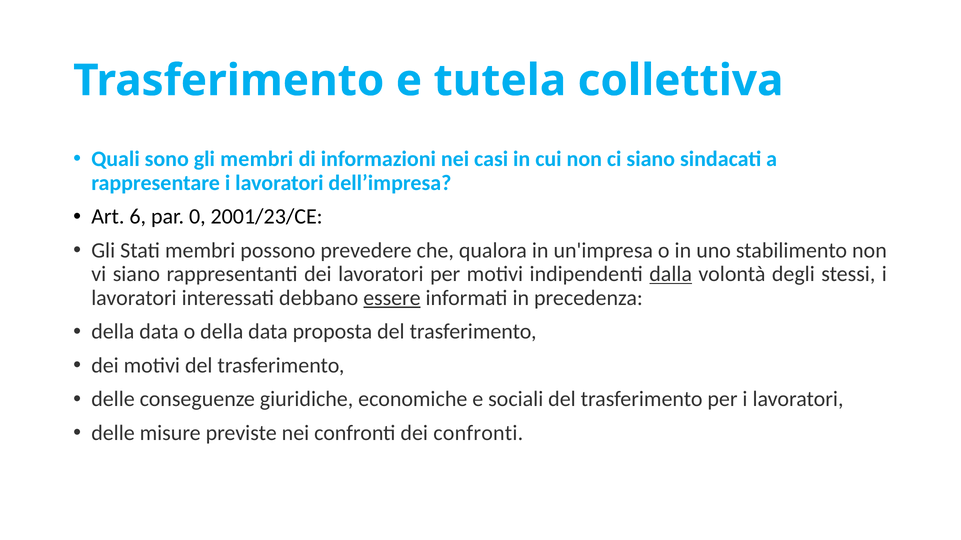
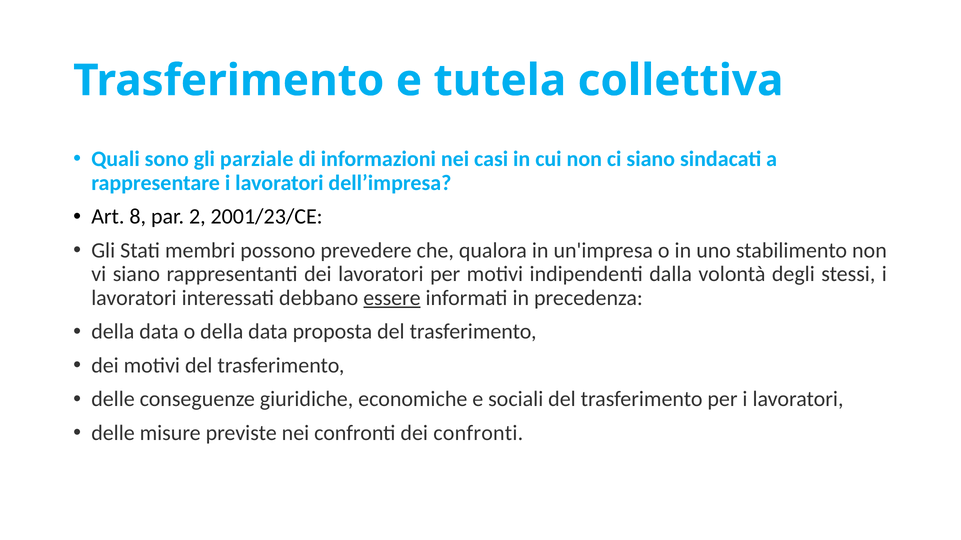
gli membri: membri -> parziale (257, 159)
6: 6 -> 8 (138, 217)
0: 0 -> 2 (197, 217)
dalla underline: present -> none (671, 274)
